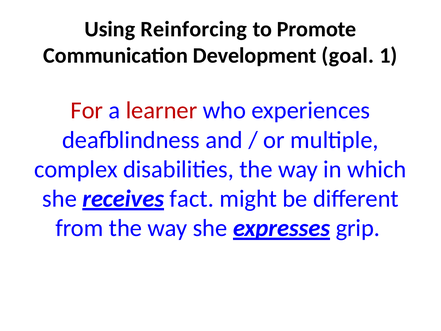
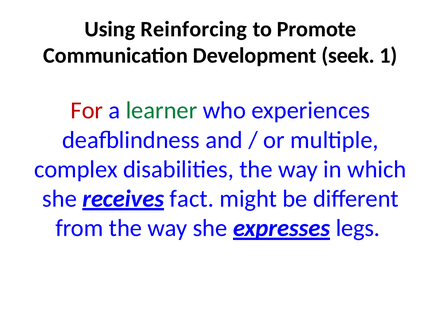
goal: goal -> seek (348, 56)
learner colour: red -> green (161, 110)
grip: grip -> legs (358, 228)
